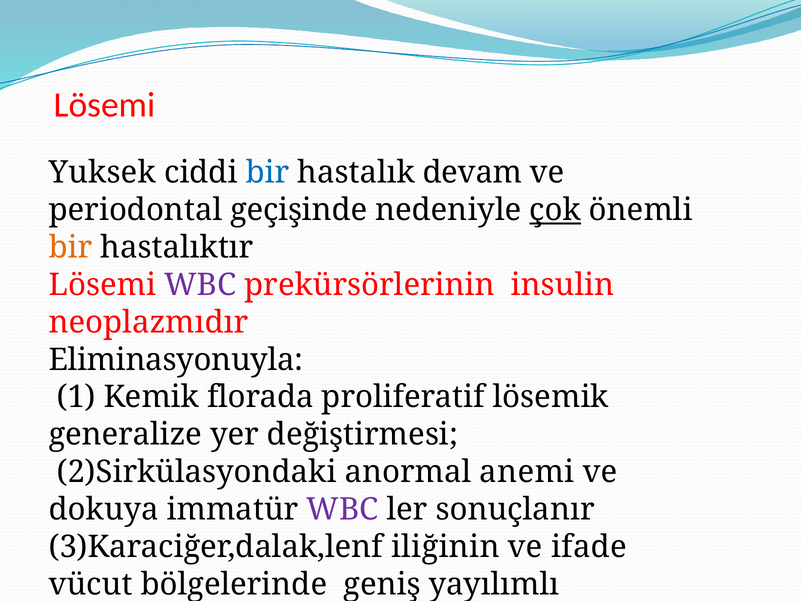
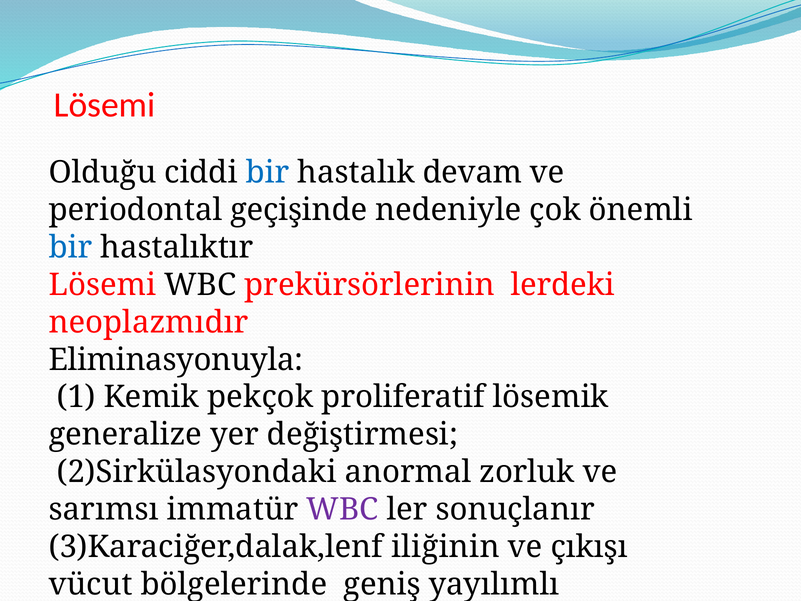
Yuksek: Yuksek -> Olduğu (103, 173)
çok underline: present -> none (555, 210)
bir colour: orange -> blue (71, 247)
WBC colour: purple -> black (200, 285)
insulin: insulin -> lerdeki (563, 285)
florada: florada -> pekçok (260, 397)
anemi: anemi -> zorluk (527, 472)
dokuya: dokuya -> sarımsı (104, 509)
ifade: ifade -> çıkışı (589, 547)
